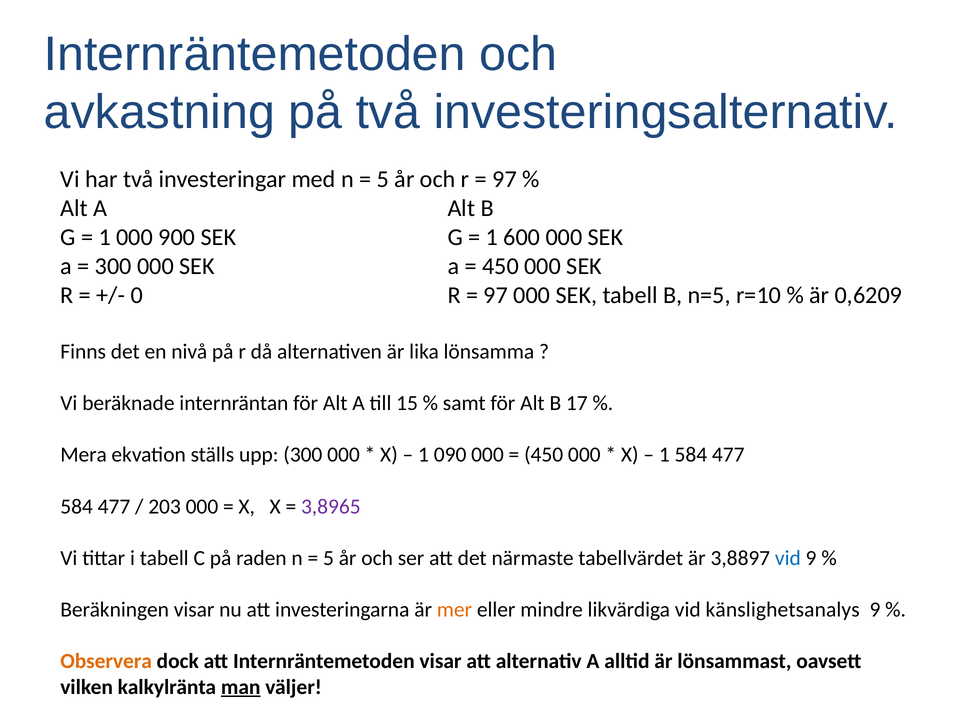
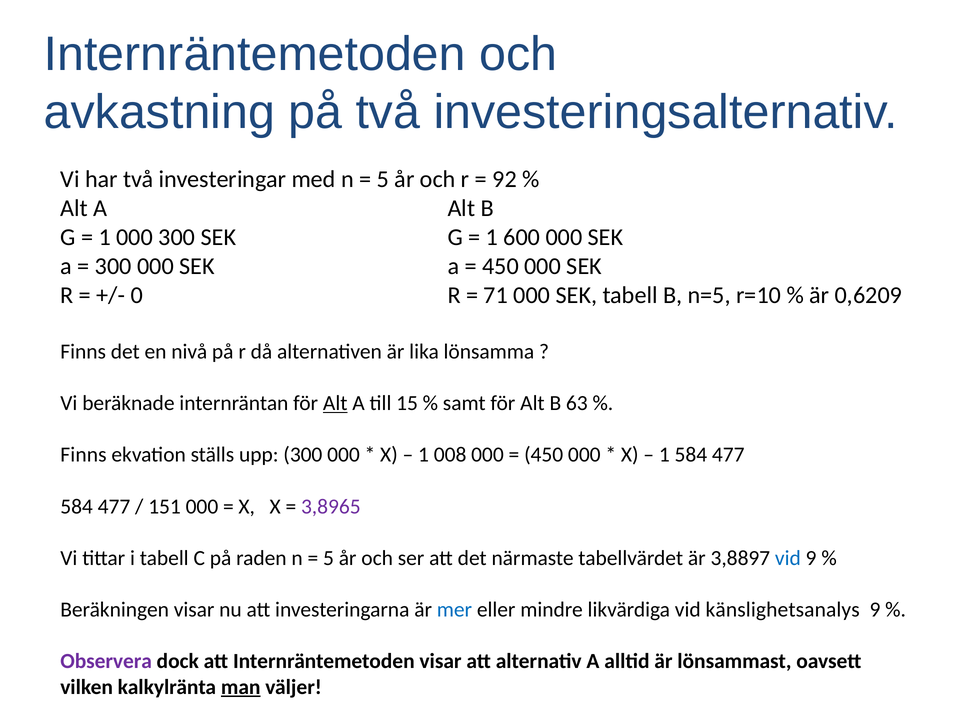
97: 97 -> 92 (505, 179)
000 900: 900 -> 300 (177, 237)
97: 97 -> 71 (496, 295)
Alt underline: none -> present (335, 403)
17: 17 -> 63 (577, 403)
Mera: Mera -> Finns (83, 455)
090: 090 -> 008 (450, 455)
203: 203 -> 151 (165, 506)
mer colour: orange -> blue (454, 610)
Observera colour: orange -> purple (106, 661)
